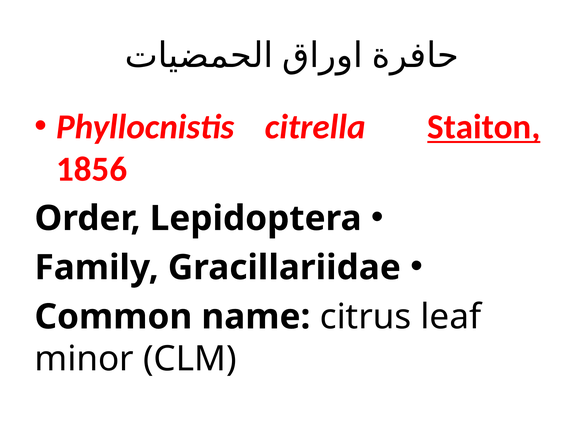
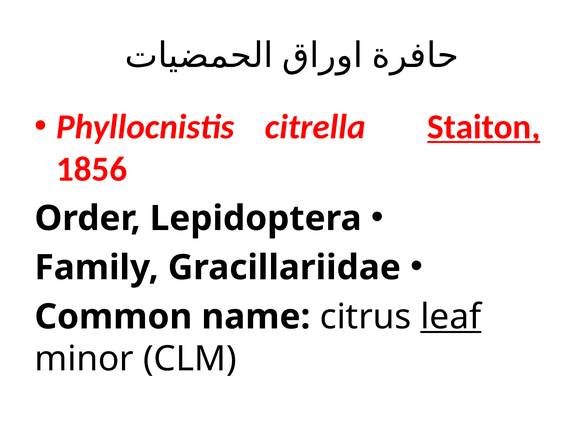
leaf underline: none -> present (451, 317)
